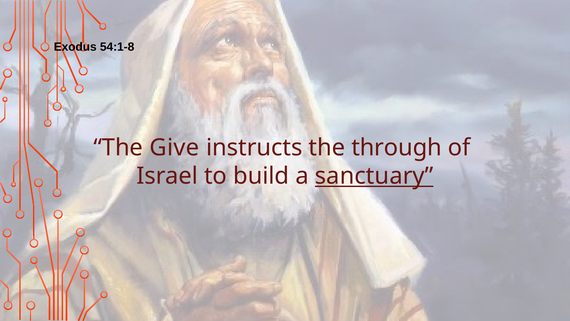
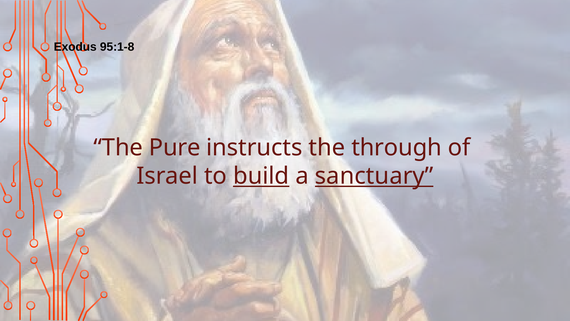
54:1-8: 54:1-8 -> 95:1-8 (117, 47)
Give: Give -> Pure (175, 147)
build underline: none -> present (261, 176)
